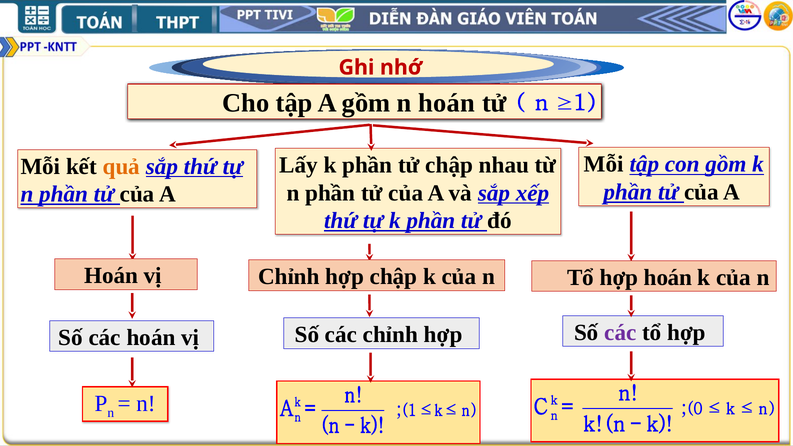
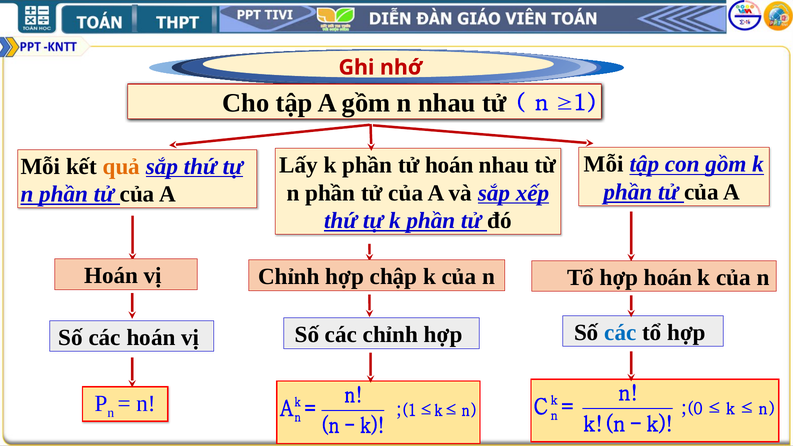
n hoán: hoán -> nhau (447, 103)
tử chập: chập -> hoán (449, 165)
các colour: purple -> blue (620, 333)
